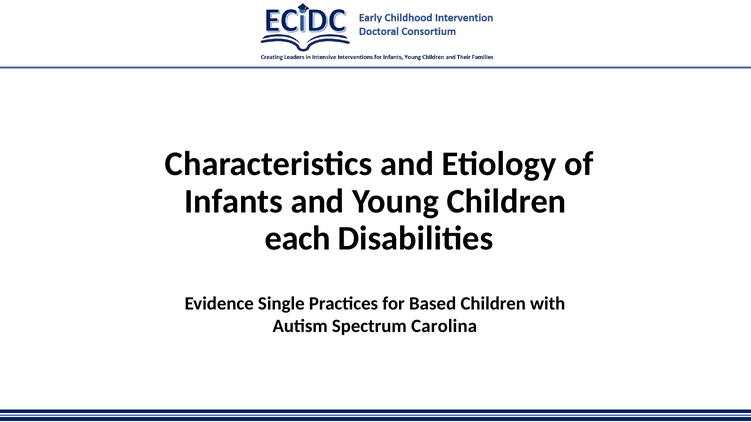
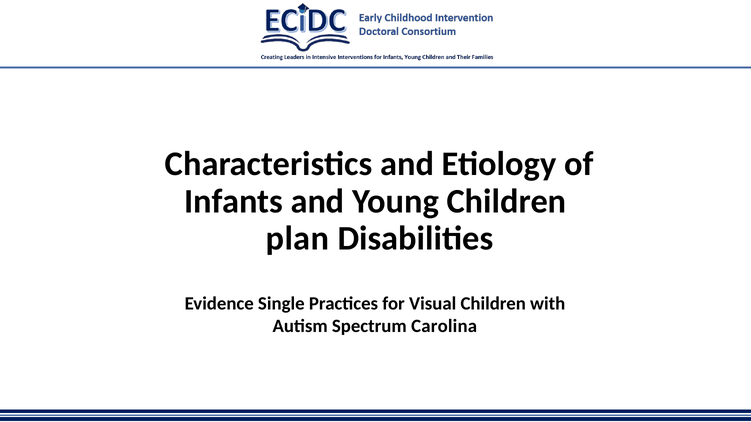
each: each -> plan (297, 239)
Based: Based -> Visual (433, 304)
